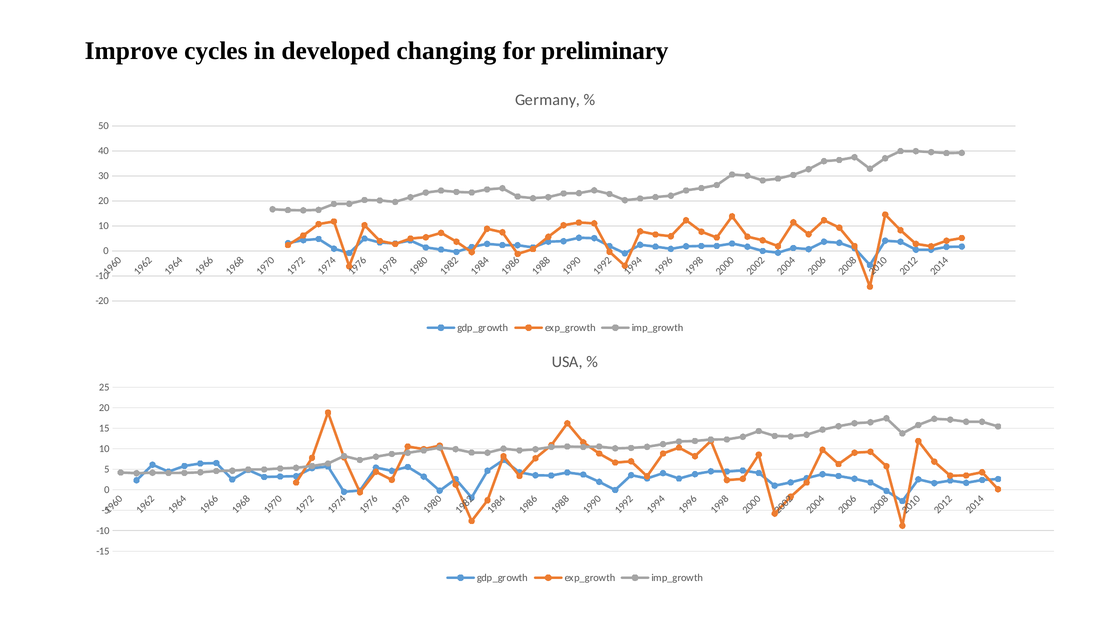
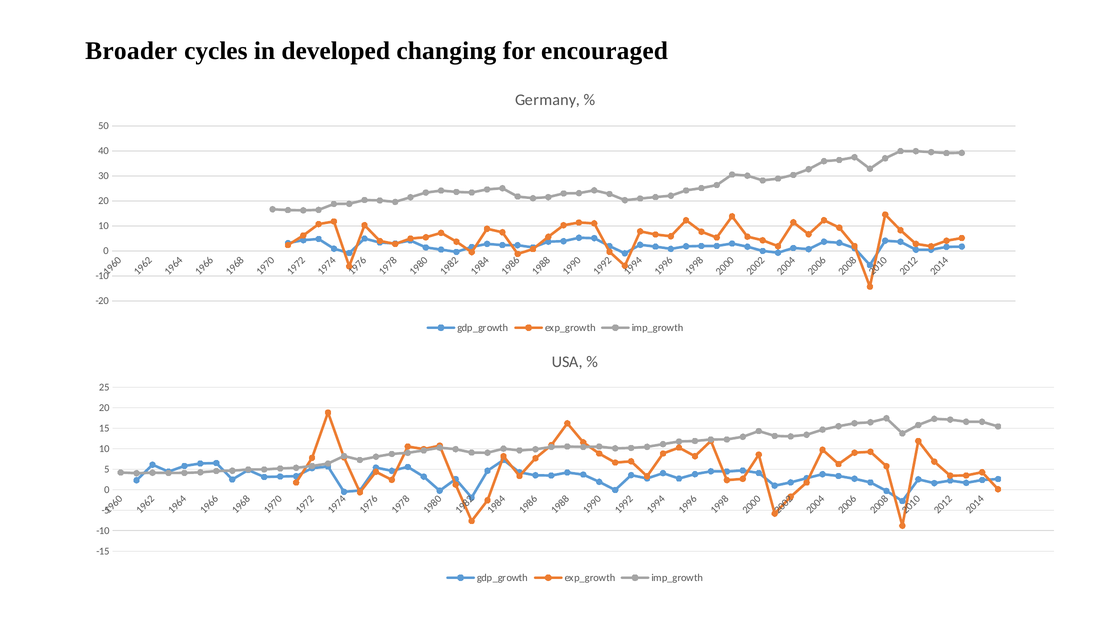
Improve: Improve -> Broader (131, 51)
preliminary: preliminary -> encouraged (605, 51)
